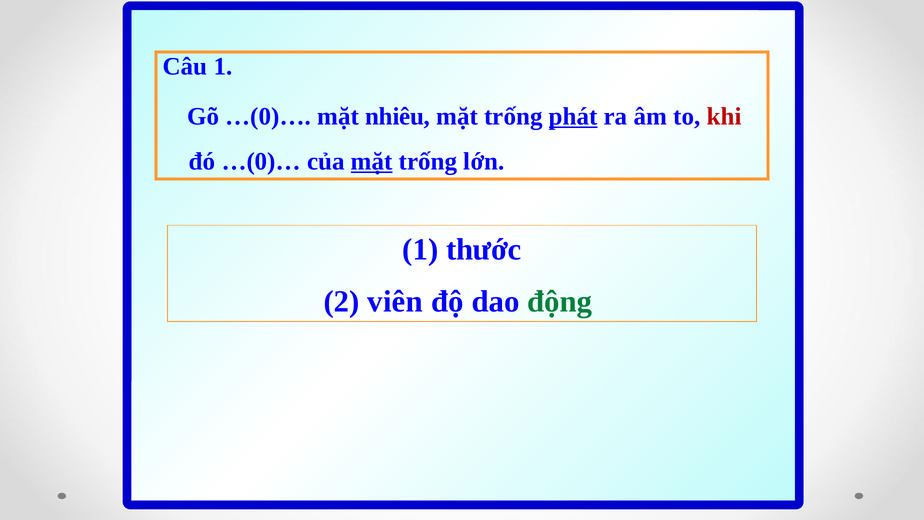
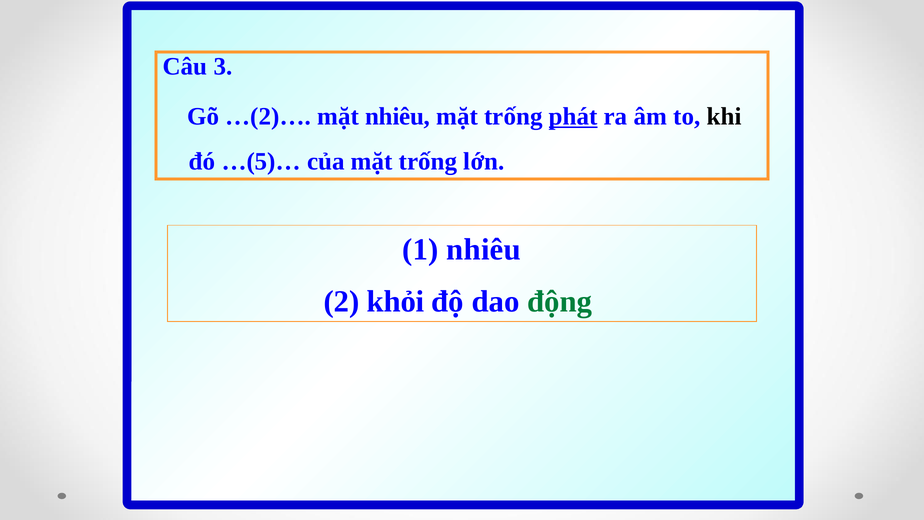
Câu 1: 1 -> 3 (223, 66)
Gõ …(0)…: …(0)… -> …(2)… (268, 117)
khi colour: red -> black (724, 117)
đó …(0)…: …(0)… -> …(5)… (261, 162)
mặt underline: present -> none (372, 162)
1 thước: thước -> nhiêu (484, 249)
viên: viên -> khỏi (396, 302)
